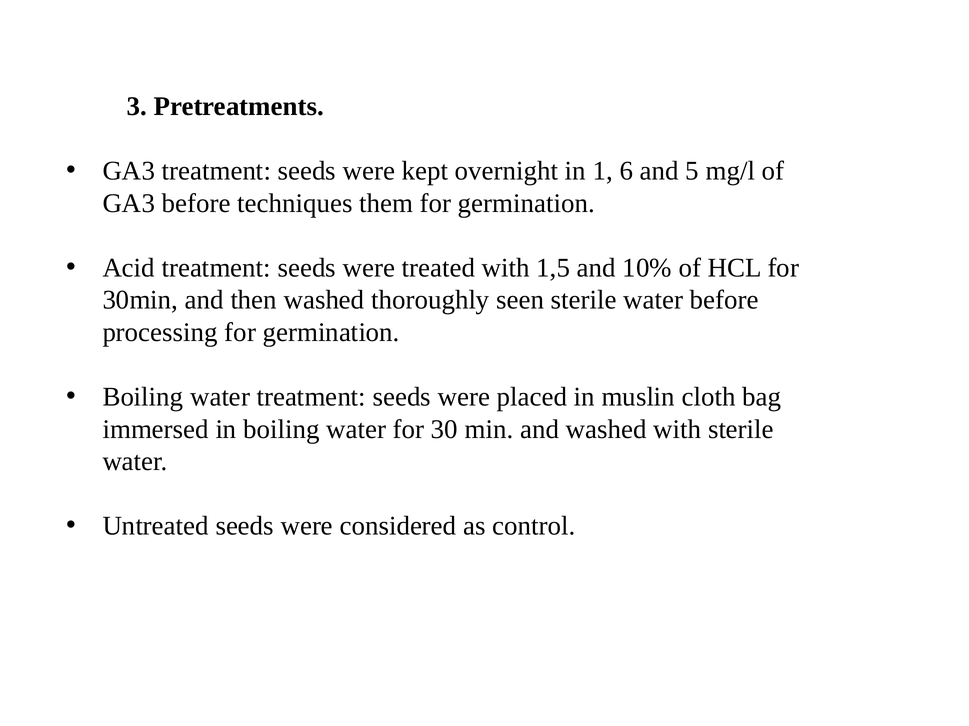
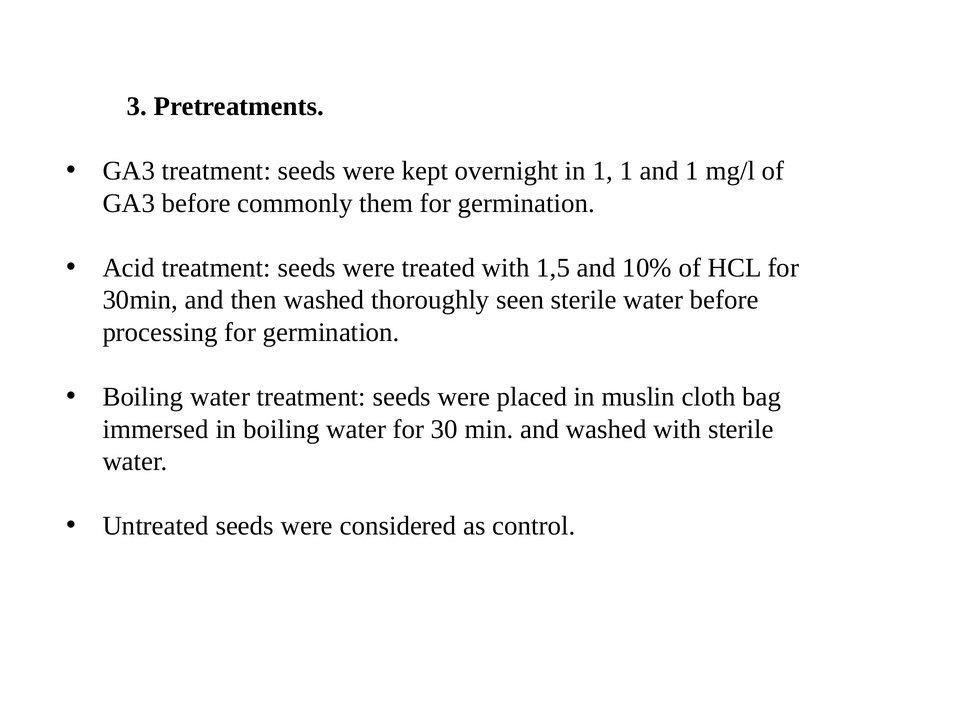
1 6: 6 -> 1 (626, 171)
and 5: 5 -> 1 (692, 171)
techniques: techniques -> commonly (295, 203)
